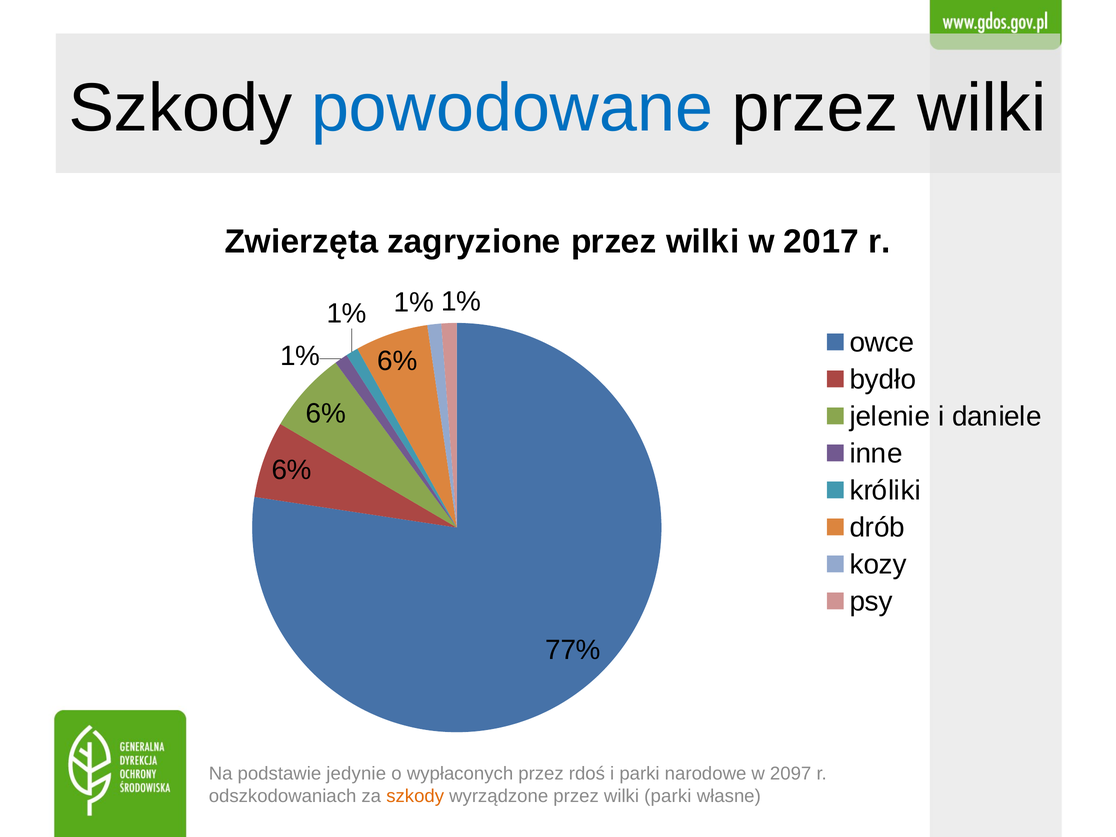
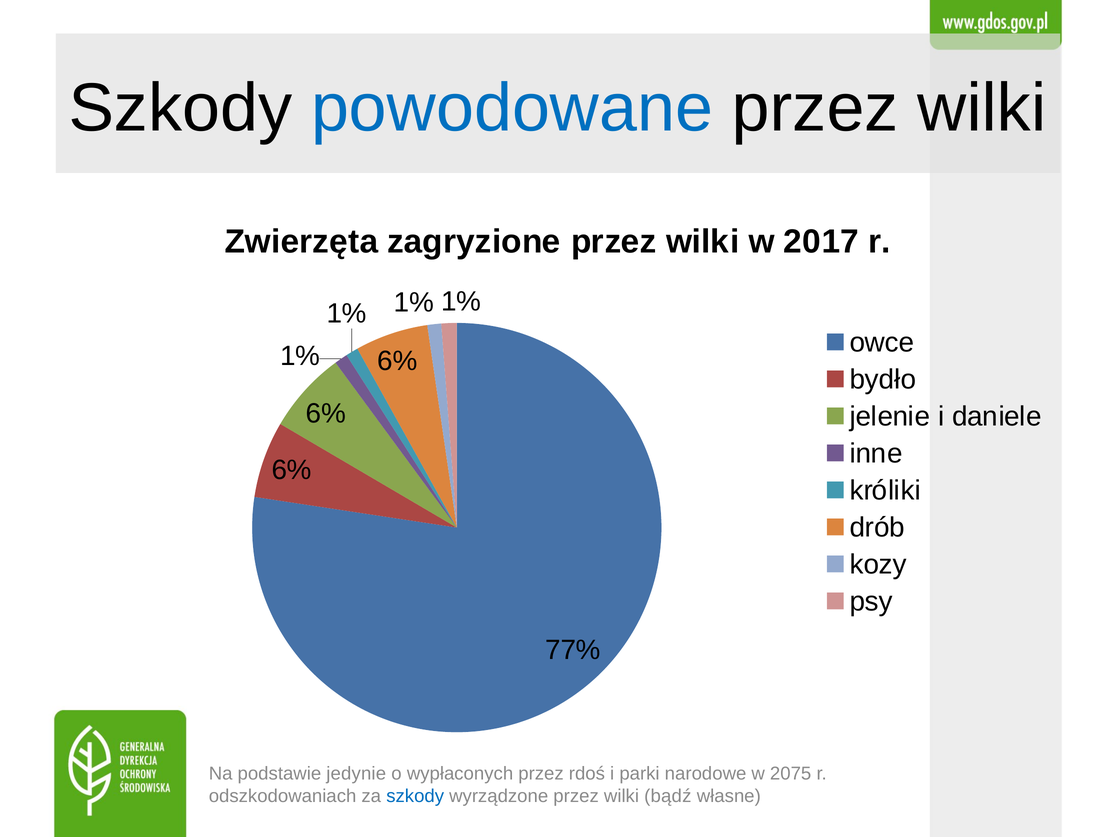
2097: 2097 -> 2075 (791, 774)
szkody colour: orange -> blue (415, 796)
wilki parki: parki -> bądź (668, 796)
